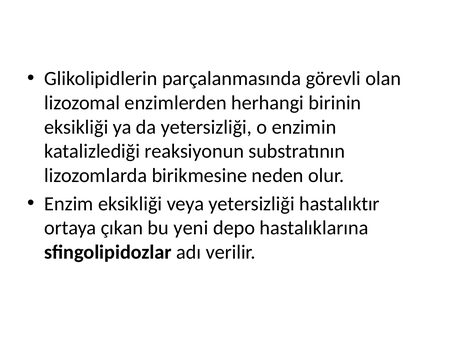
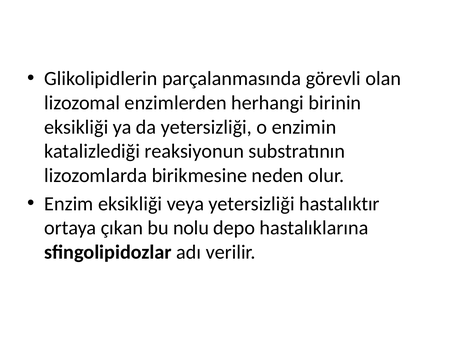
yeni: yeni -> nolu (191, 228)
